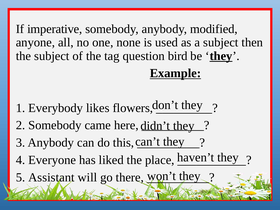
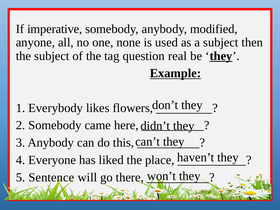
bird: bird -> real (178, 56)
Assistant: Assistant -> Sentence (51, 177)
